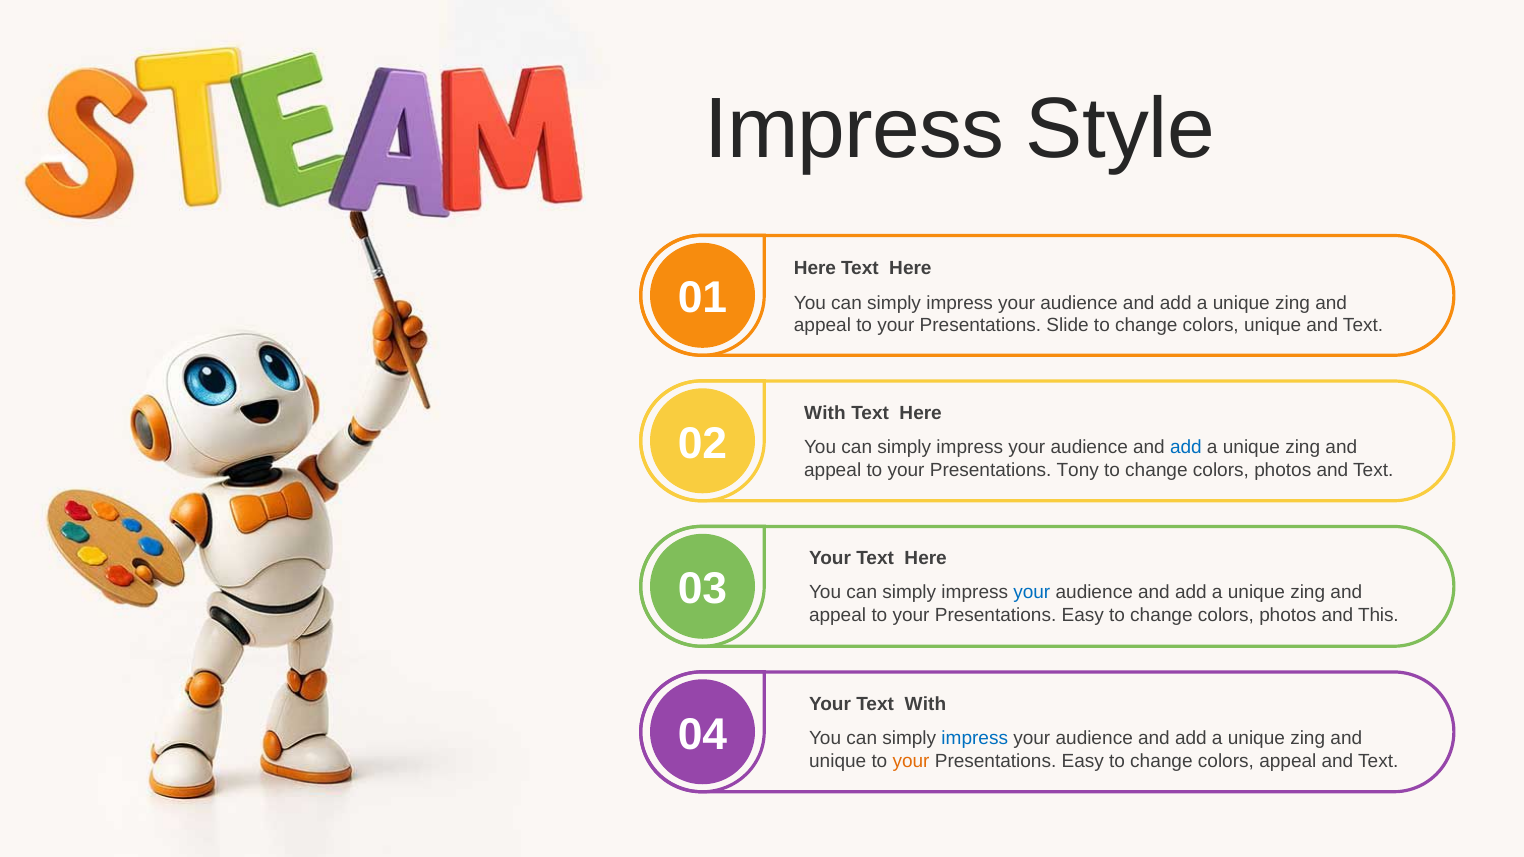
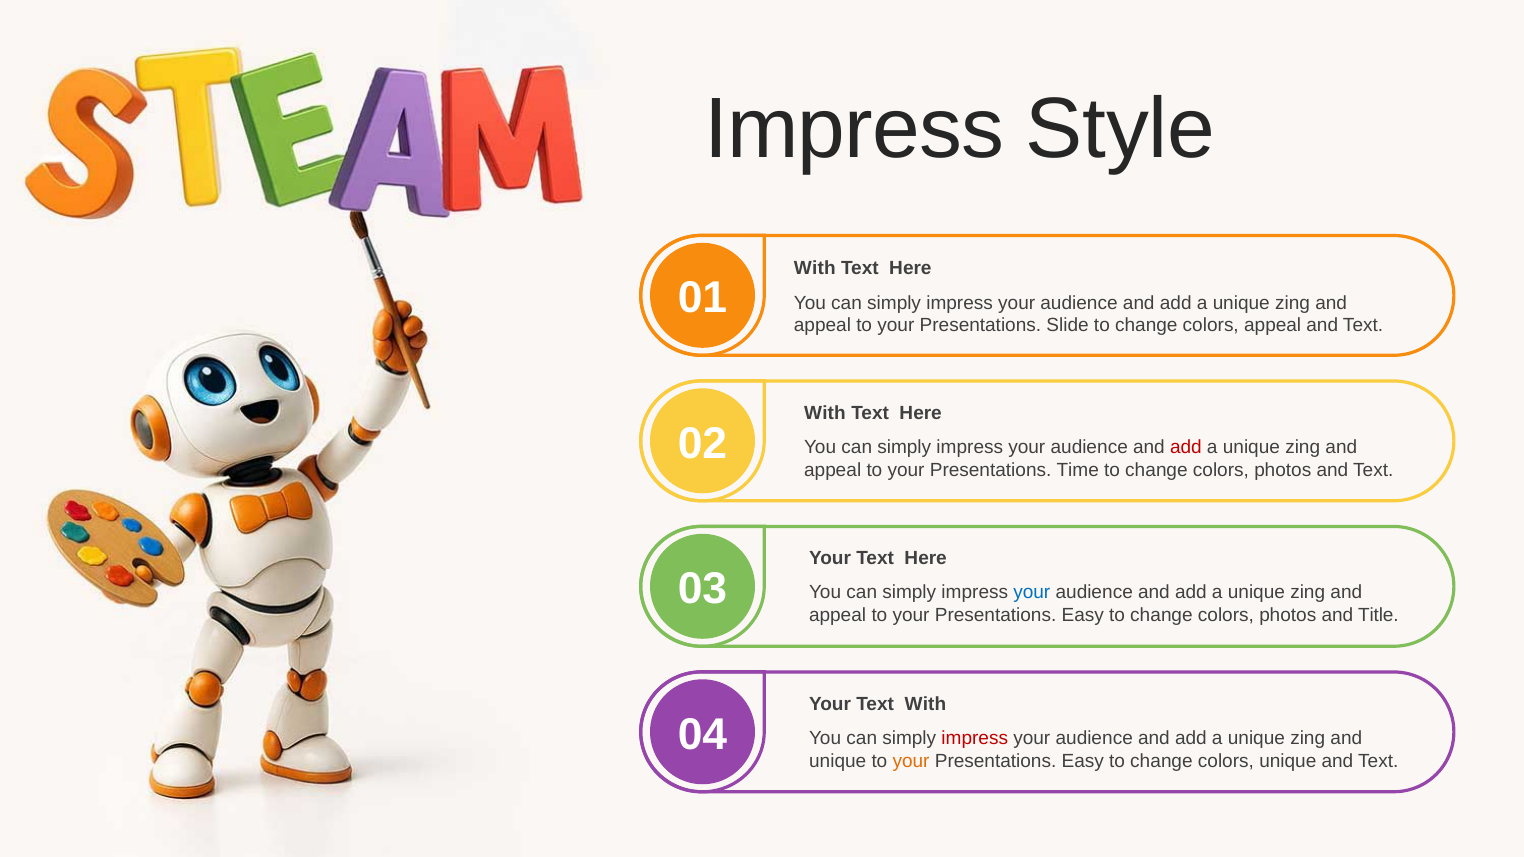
Here: Here -> With (815, 268)
colors unique: unique -> appeal (1273, 326)
add colour: blue -> red (1186, 448)
Tony: Tony -> Time (1078, 471)
This: This -> Title (1378, 615)
impress colour: blue -> red (975, 739)
colors appeal: appeal -> unique (1288, 762)
